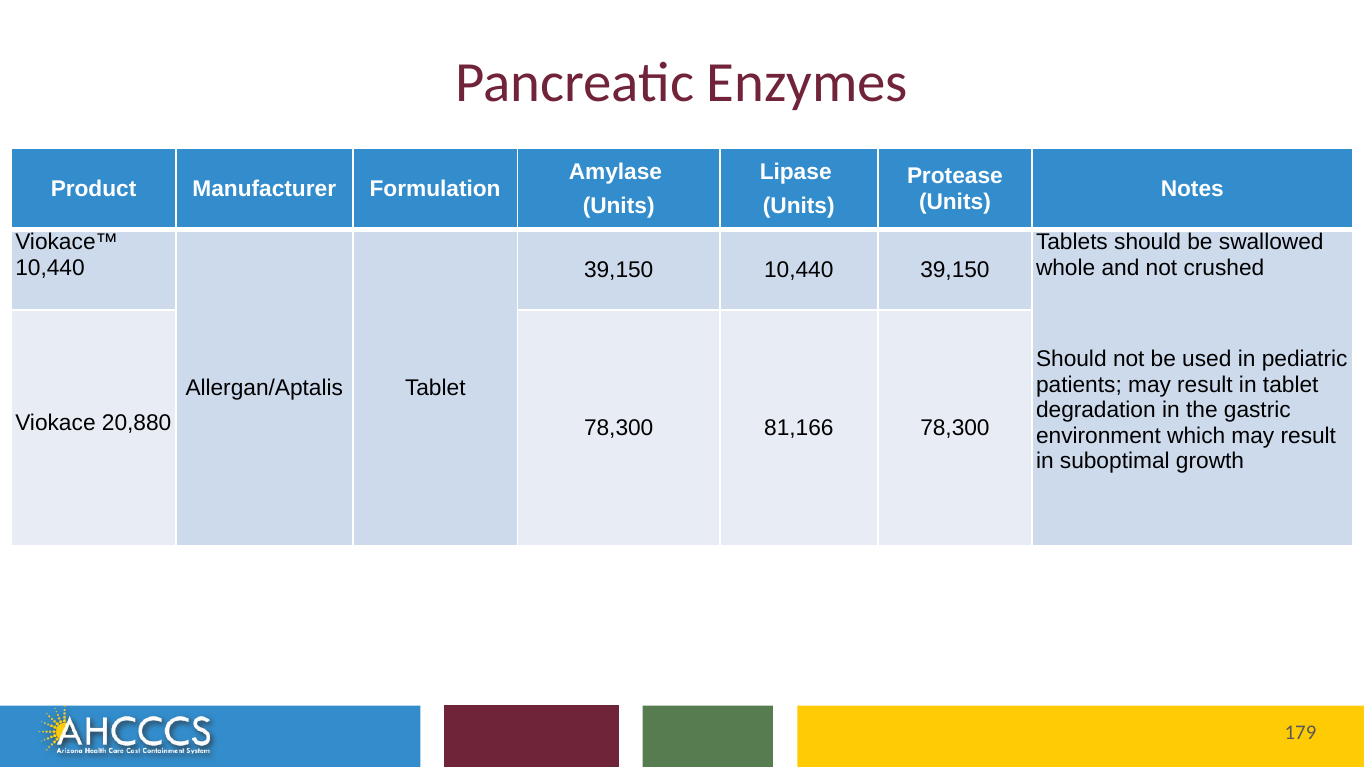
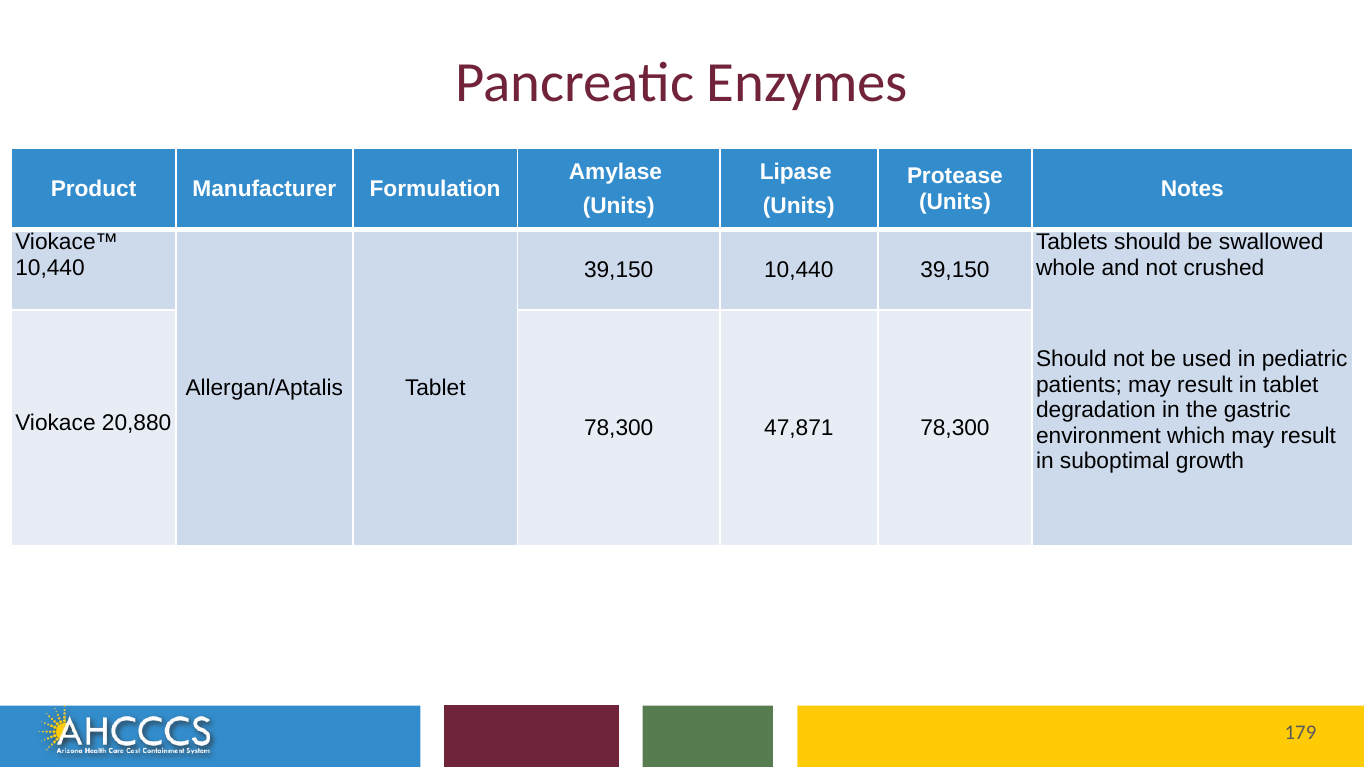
81,166: 81,166 -> 47,871 (799, 429)
